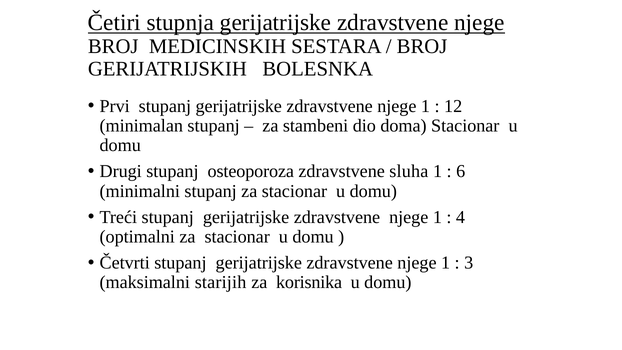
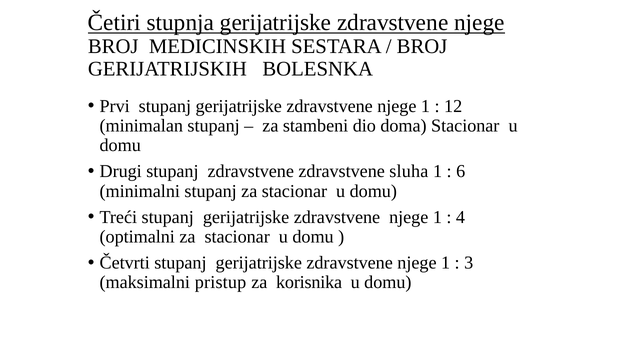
stupanj osteoporoza: osteoporoza -> zdravstvene (251, 171)
starijih: starijih -> pristup (221, 282)
